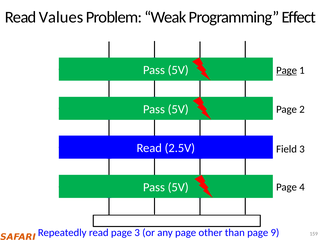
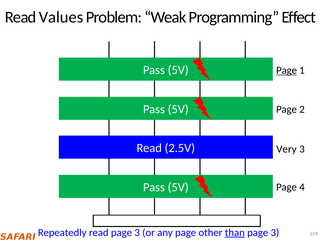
Field: Field -> Very (286, 150)
than underline: none -> present (235, 233)
9: 9 -> 3 (275, 233)
